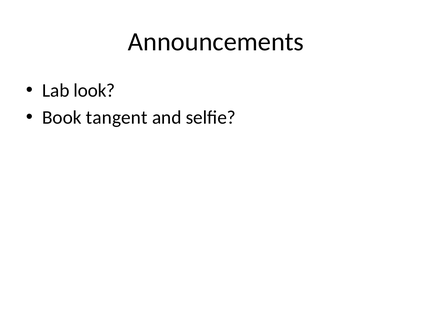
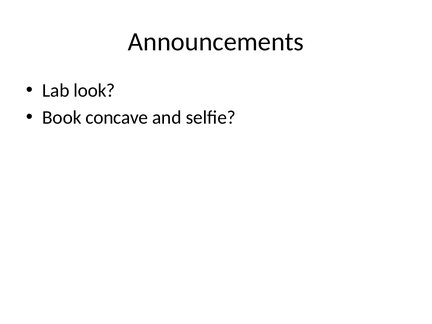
tangent: tangent -> concave (117, 118)
